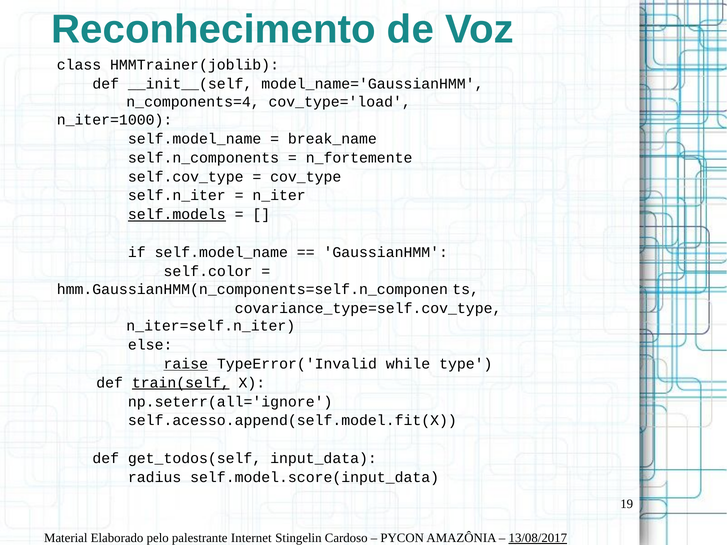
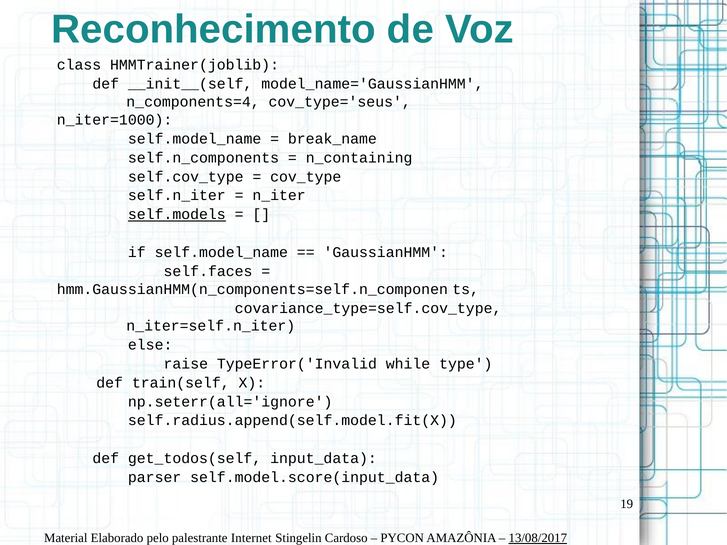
cov_type='load: cov_type='load -> cov_type='seus (340, 102)
n_fortemente: n_fortemente -> n_containing (359, 158)
self.color: self.color -> self.faces (208, 271)
raise underline: present -> none (186, 364)
train(self underline: present -> none (181, 383)
self.acesso.append(self.model.fit(X: self.acesso.append(self.model.fit(X -> self.radius.append(self.model.fit(X (292, 420)
radius: radius -> parser (155, 477)
